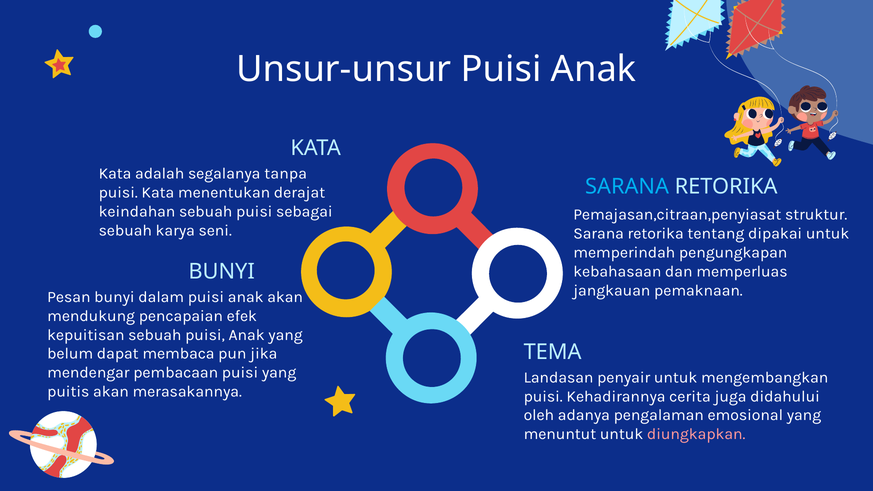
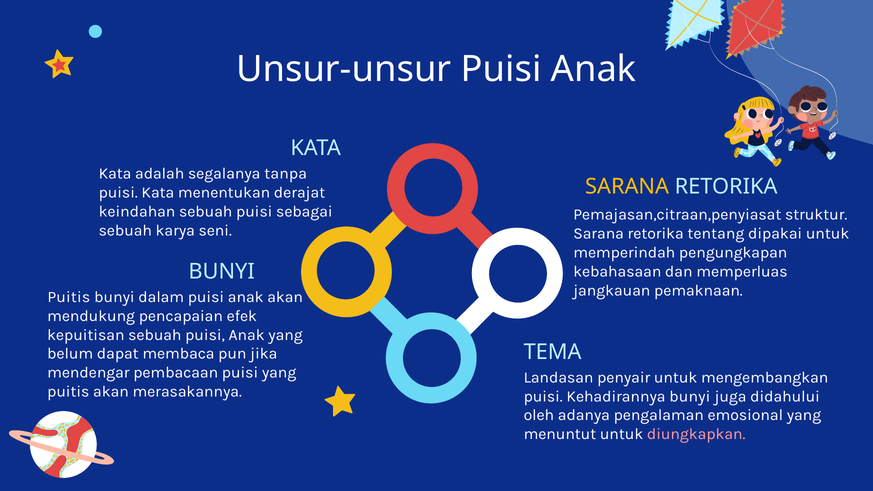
SARANA colour: light blue -> yellow (627, 187)
Pesan: Pesan -> Puitis (69, 297)
Kehadirannya cerita: cerita -> bunyi (690, 396)
